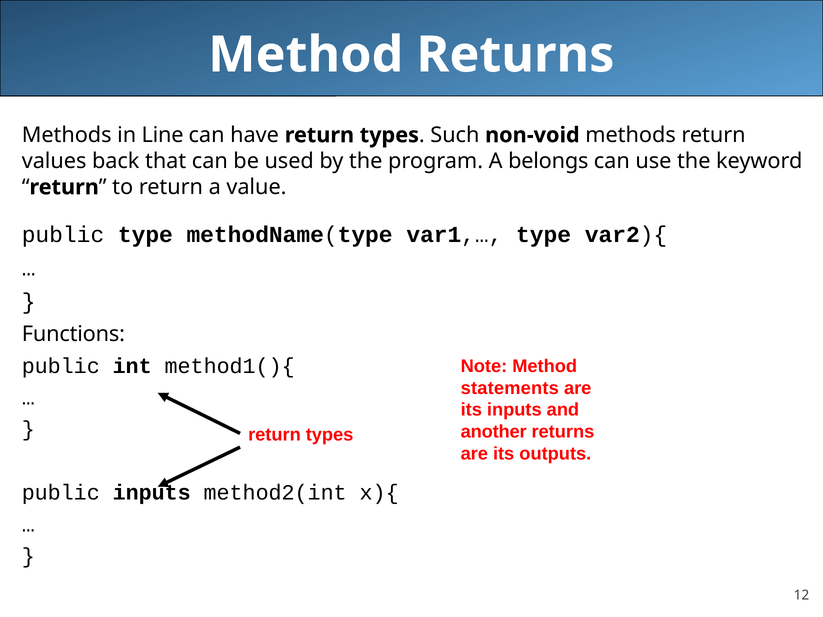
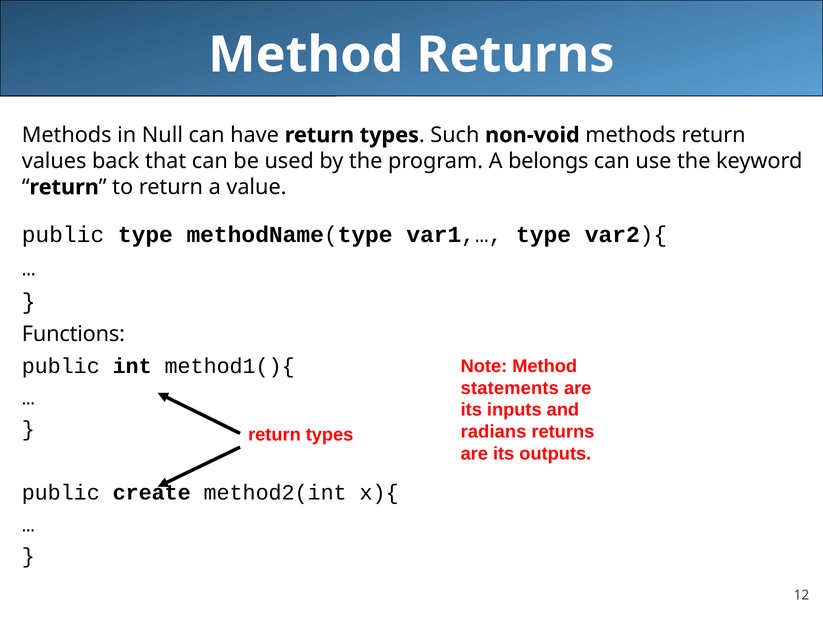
Line: Line -> Null (162, 135)
another: another -> radians (494, 432)
public inputs: inputs -> create (152, 493)
